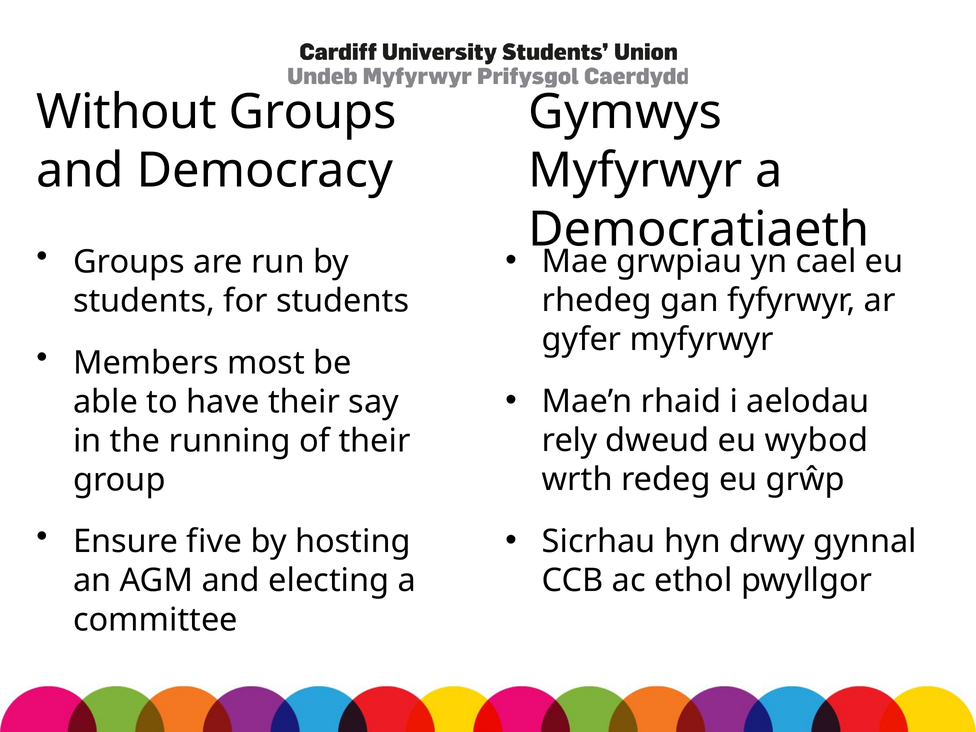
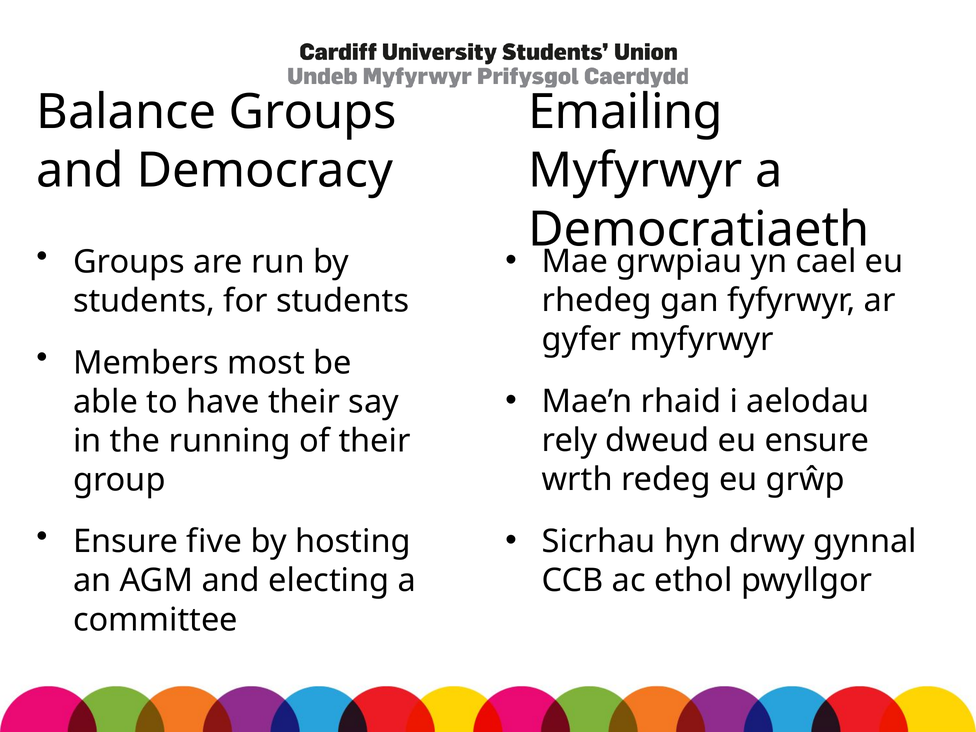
Without: Without -> Balance (126, 112)
Gymwys: Gymwys -> Emailing (626, 112)
eu wybod: wybod -> ensure (817, 440)
